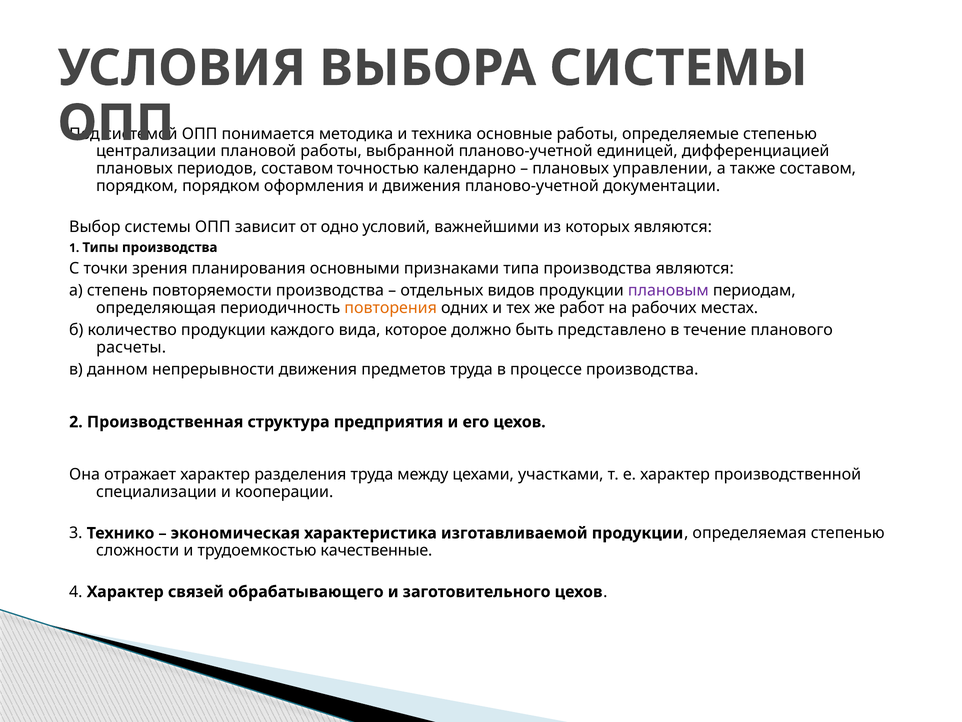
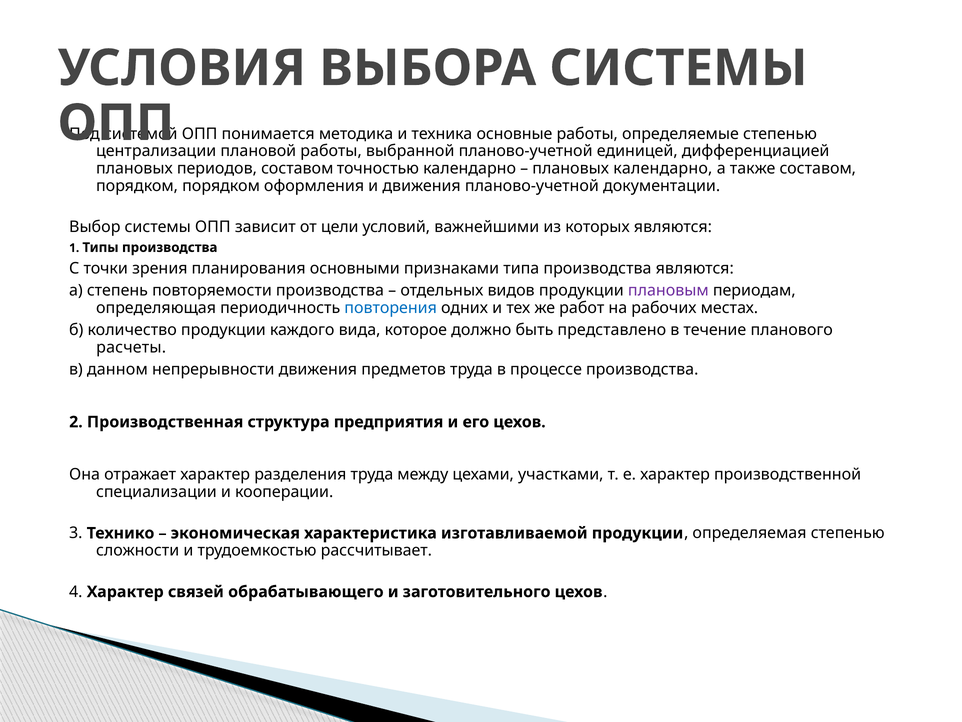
плановых управлении: управлении -> календарно (663, 168)
одно: одно -> цели (340, 227)
повторения colour: orange -> blue (391, 308)
качественные: качественные -> рассчитывает (376, 550)
